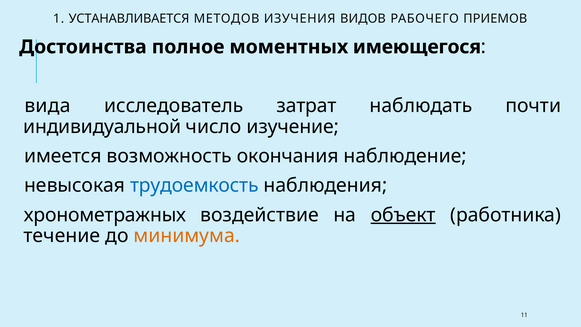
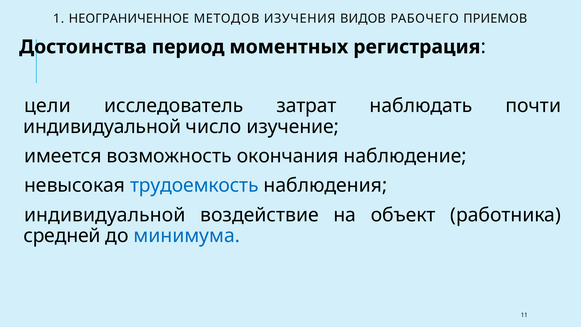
УСТАНАВЛИВАЕТСЯ: УСТАНАВЛИВАЕТСЯ -> НЕОГРАНИЧЕННОЕ (129, 19)
полное: полное -> период (188, 47)
имеющегося: имеющегося -> регистрация (417, 47)
вида: вида -> цели (47, 106)
хронометражных: хронометражных -> индивидуальной (105, 215)
объект underline: present -> none (403, 215)
течение: течение -> средней (62, 236)
минимума colour: orange -> blue (187, 236)
